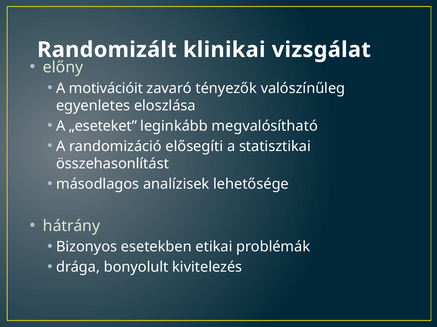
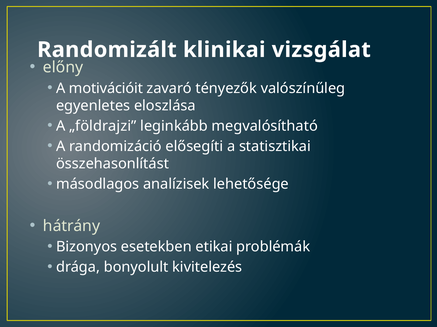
„eseteket: „eseteket -> „földrajzi (103, 126)
